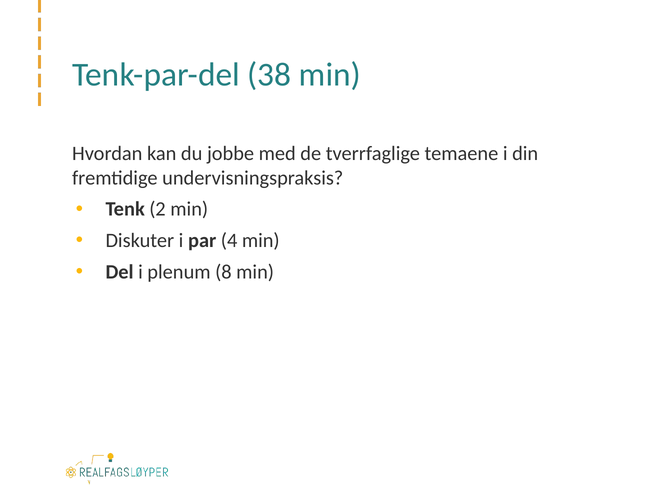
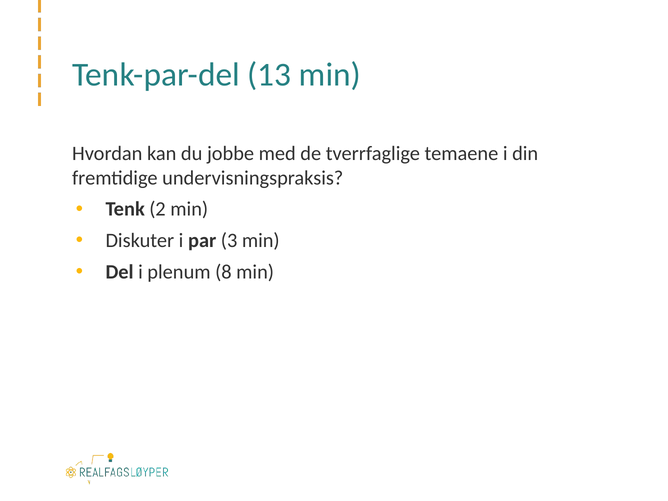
38: 38 -> 13 (269, 75)
4: 4 -> 3 (229, 241)
